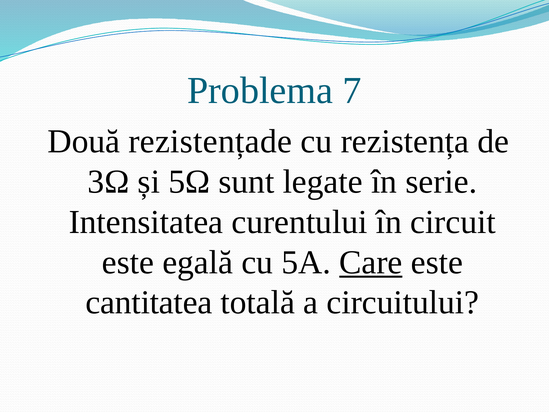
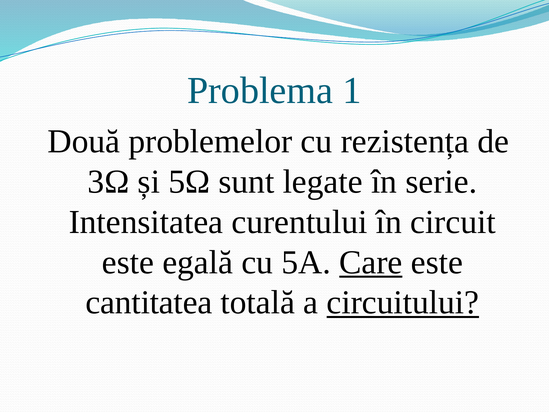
7: 7 -> 1 (352, 91)
rezistențade: rezistențade -> problemelor (210, 141)
circuitului underline: none -> present (403, 302)
